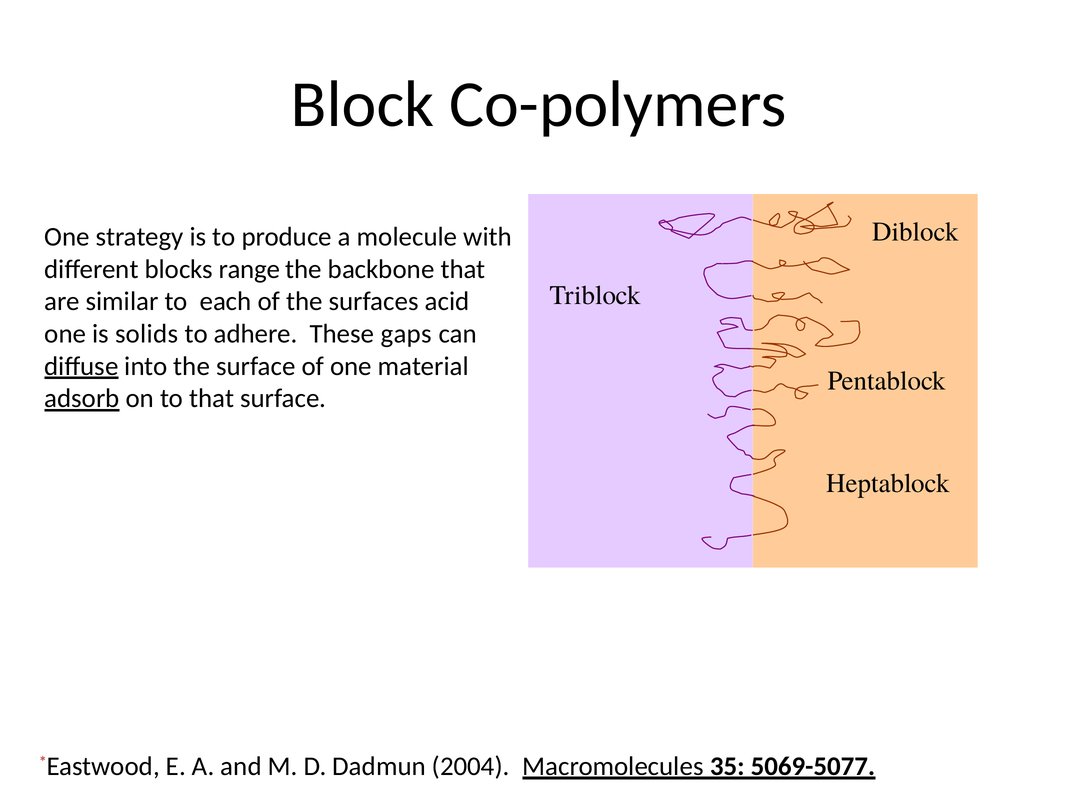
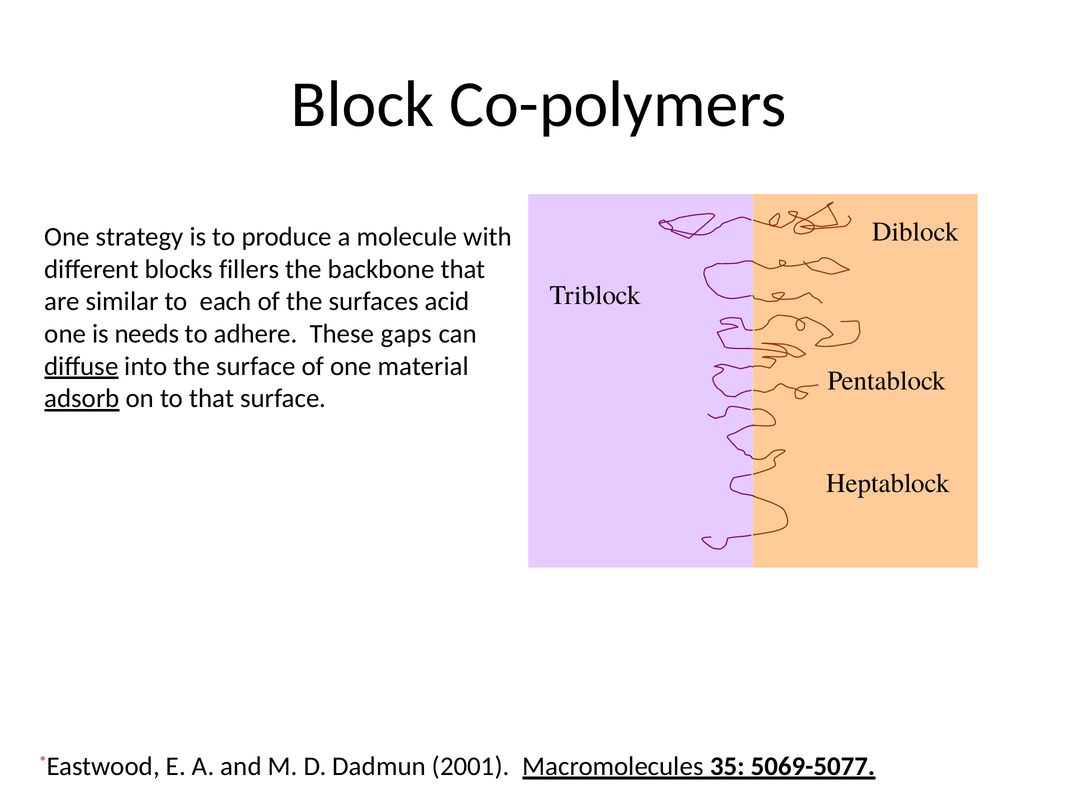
range: range -> fillers (249, 269)
solids: solids -> needs (147, 334)
2004: 2004 -> 2001 (471, 767)
